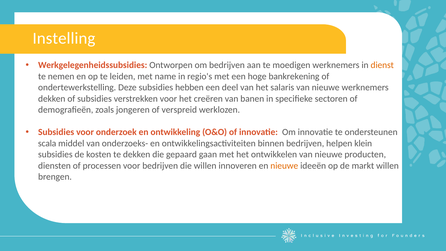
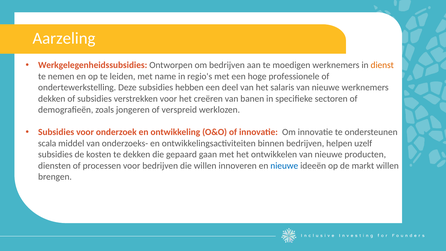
Instelling: Instelling -> Aarzeling (64, 38)
bankrekening: bankrekening -> professionele (294, 76)
klein: klein -> uzelf (363, 143)
nieuwe colour: orange -> blue (284, 166)
